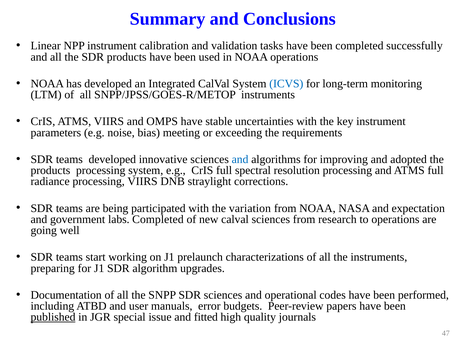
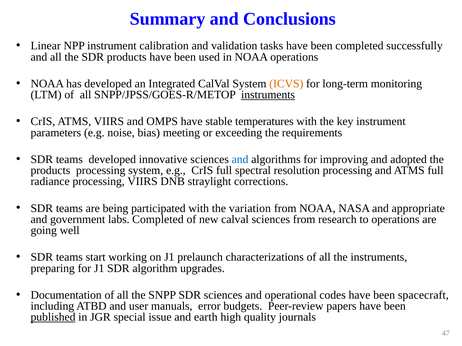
ICVS colour: blue -> orange (286, 84)
instruments underline: none -> present (268, 95)
uncertainties: uncertainties -> temperatures (264, 122)
expectation: expectation -> appropriate (418, 209)
performed: performed -> spacecraft (423, 295)
fitted: fitted -> earth (206, 318)
